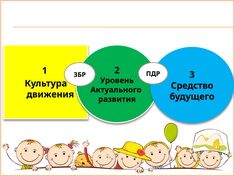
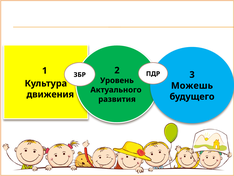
Средство: Средство -> Можешь (192, 85)
